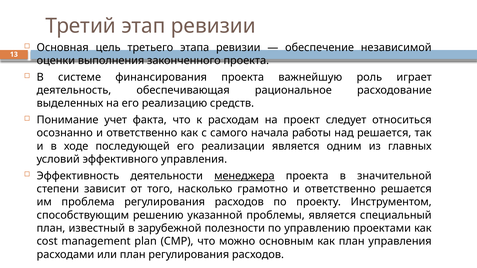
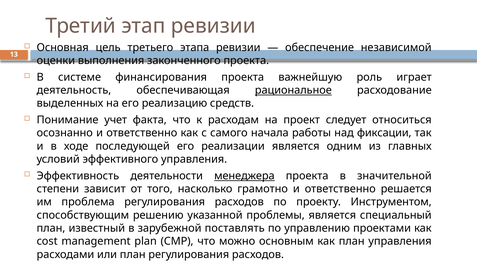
рациональное underline: none -> present (293, 90)
над решается: решается -> фиксации (384, 133)
полезности: полезности -> поставлять (235, 228)
